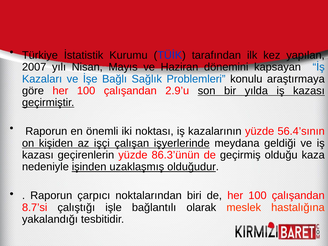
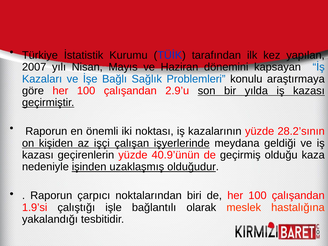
56.4’sının: 56.4’sının -> 28.2’sının (301, 131)
86.3’ünün: 86.3’ünün -> 40.9’ünün (176, 155)
8.7’si: 8.7’si -> 1.9’si (35, 207)
